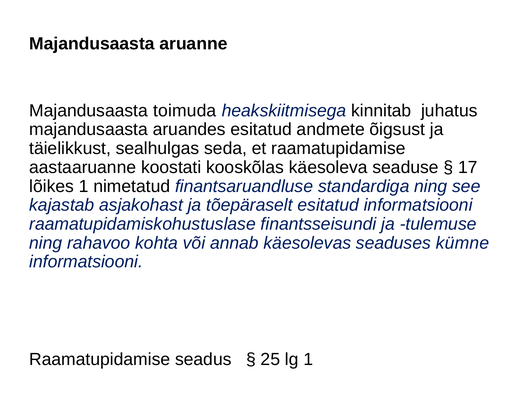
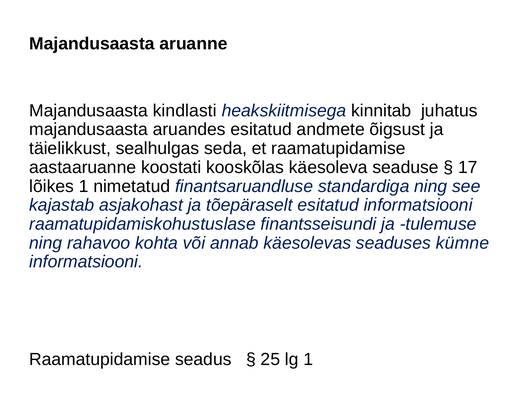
toimuda: toimuda -> kindlasti (185, 111)
